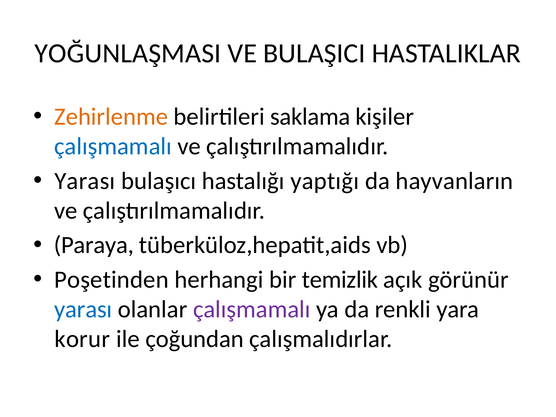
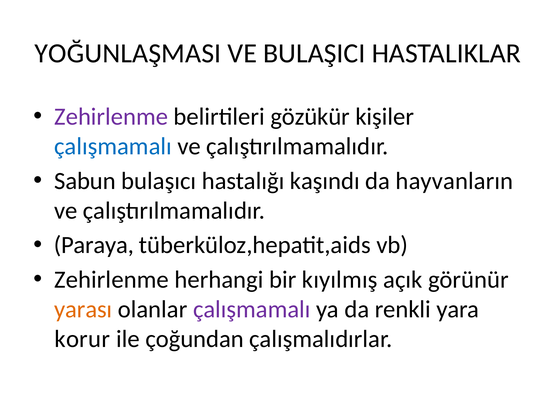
Zehirlenme colour: orange -> purple (111, 117)
saklama: saklama -> gözükür (310, 117)
Yarası: Yarası -> Sabun (85, 181)
yaptığı: yaptığı -> kaşındı (325, 181)
Poşetinden: Poşetinden -> Zehirlenme (112, 280)
temizlik: temizlik -> kıyılmış (340, 280)
yarası colour: blue -> orange (83, 309)
